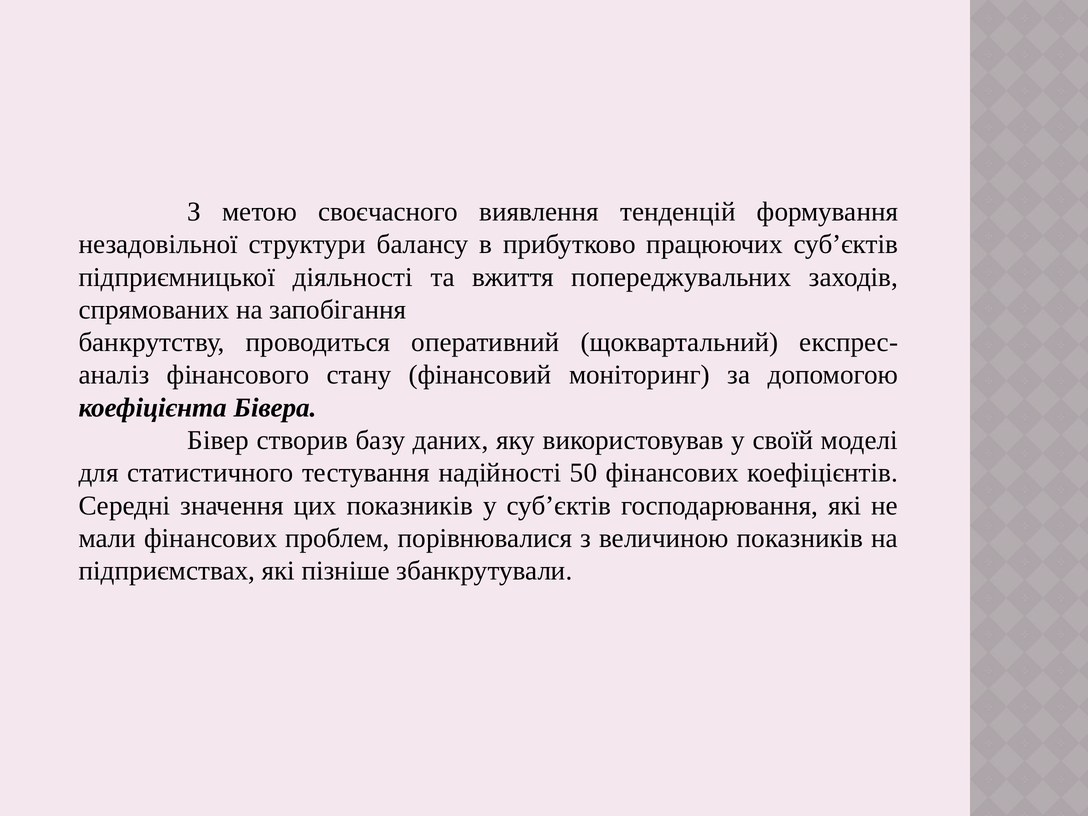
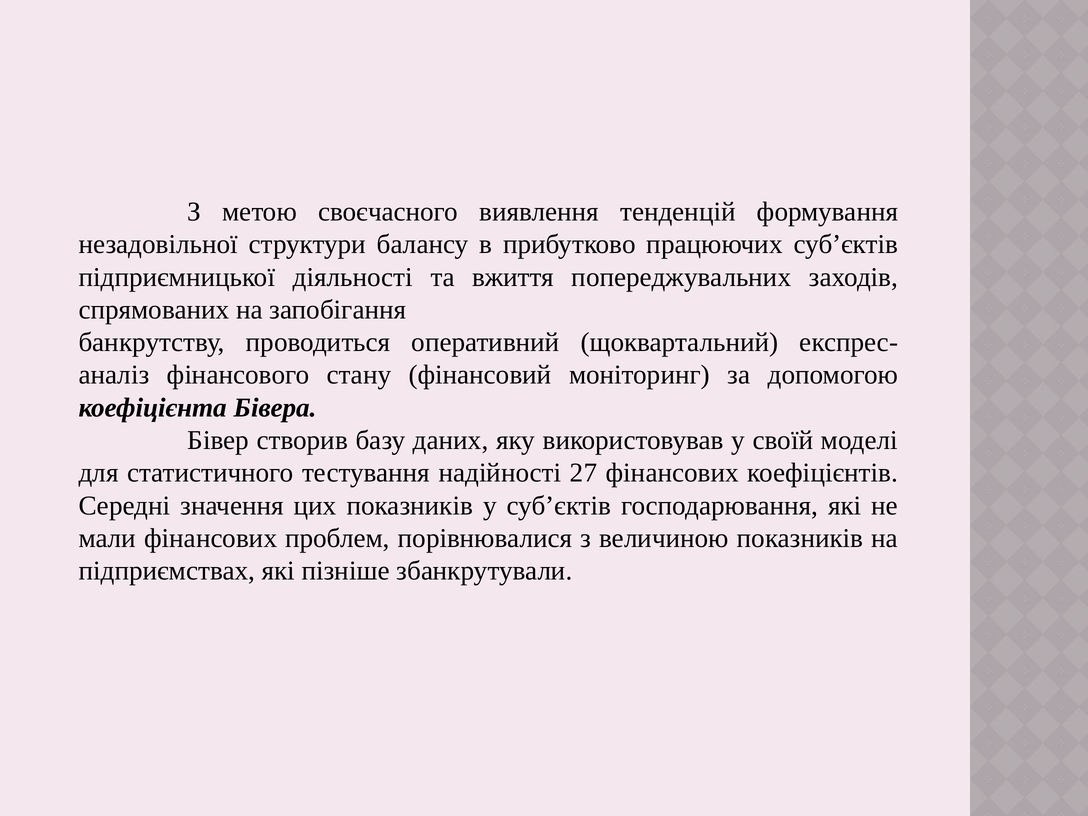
50: 50 -> 27 (584, 473)
